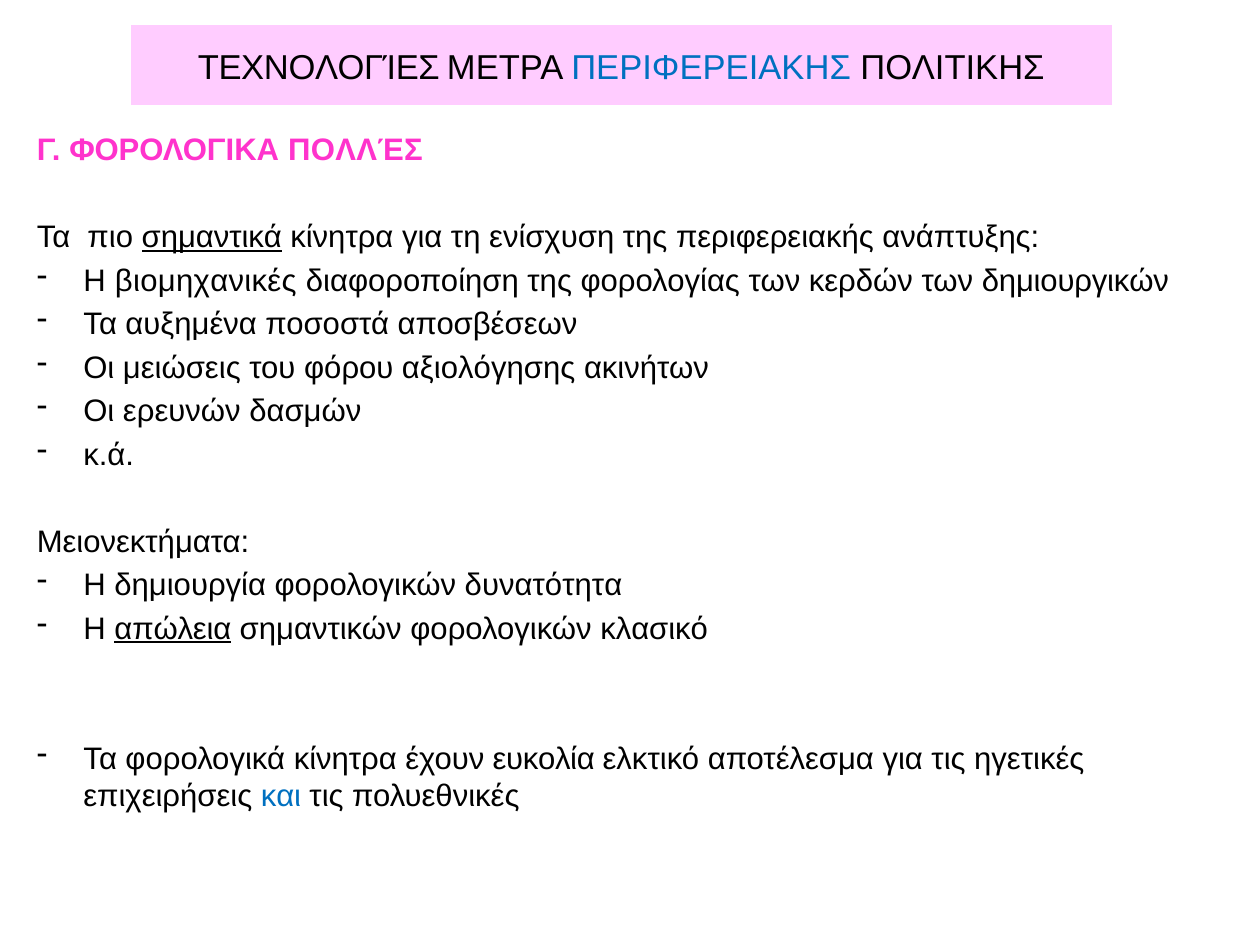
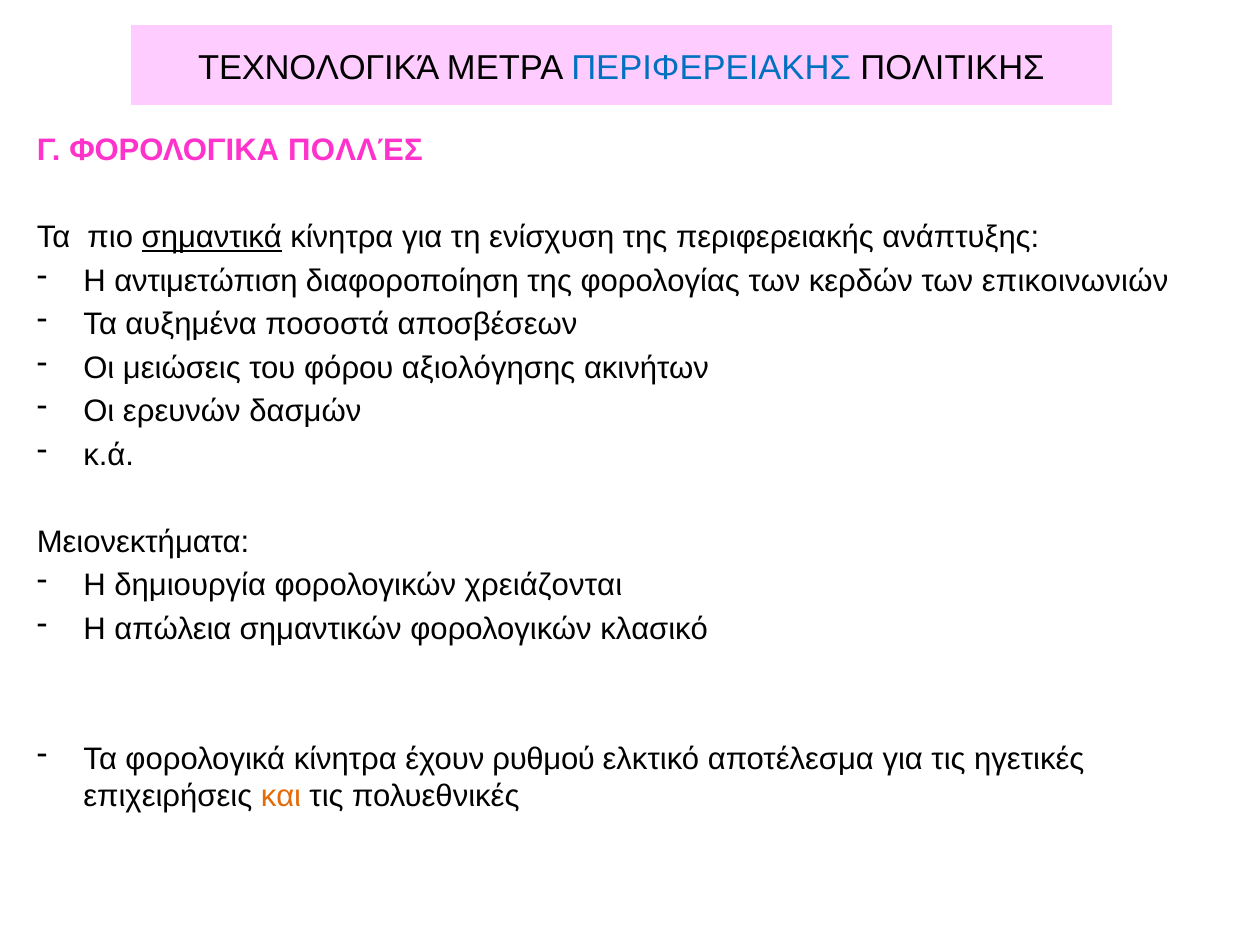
ΤΕΧΝΟΛΟΓΊΕΣ: ΤΕΧΝΟΛΟΓΊΕΣ -> ΤΕΧΝΟΛΟΓΙΚΆ (319, 68)
βιομηχανικές: βιομηχανικές -> αντιμετώπιση (206, 281)
δημιουργικών: δημιουργικών -> επικοινωνιών (1075, 281)
δυνατότητα: δυνατότητα -> χρειάζονται (543, 586)
απώλεια underline: present -> none (173, 629)
ευκολία: ευκολία -> ρυθμού (544, 760)
και colour: blue -> orange (281, 797)
